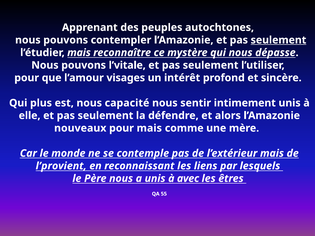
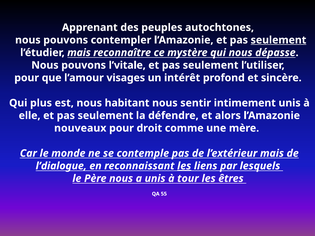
capacité: capacité -> habitant (127, 103)
pour mais: mais -> droit (149, 128)
l’provient: l’provient -> l’dialogue (61, 166)
les underline: none -> present (184, 166)
avec: avec -> tour (188, 179)
